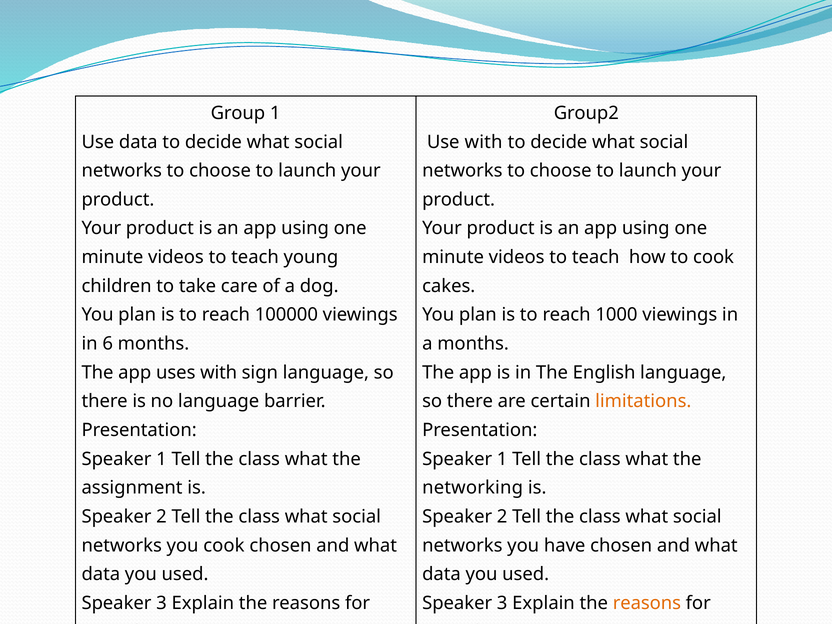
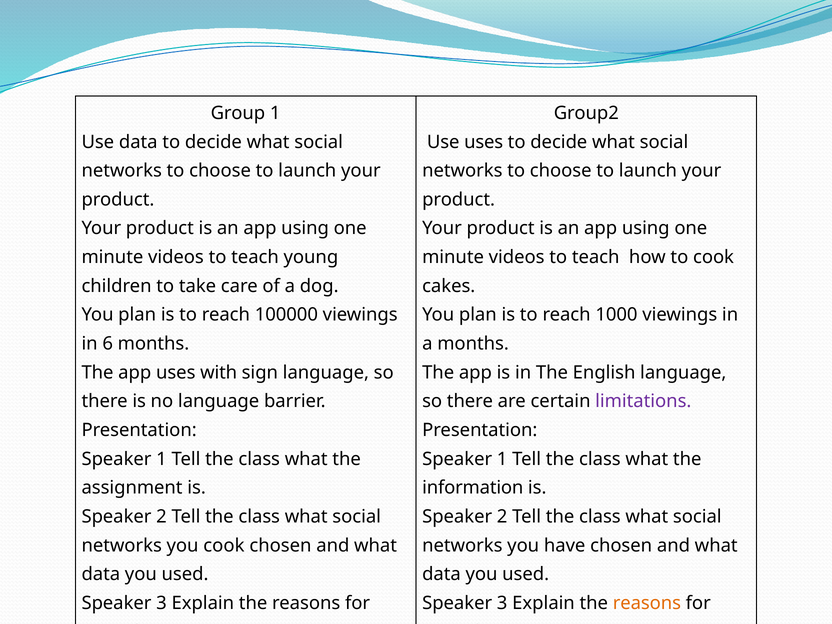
Use with: with -> uses (484, 142)
limitations colour: orange -> purple (643, 401)
networking: networking -> information (473, 488)
